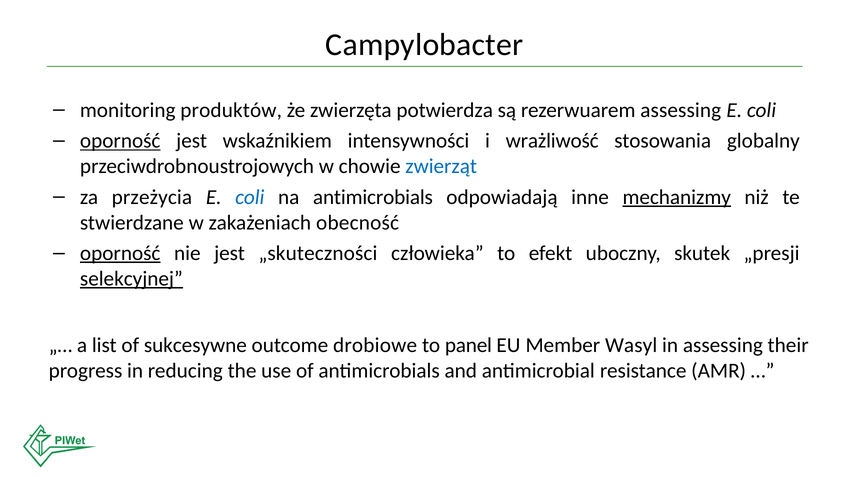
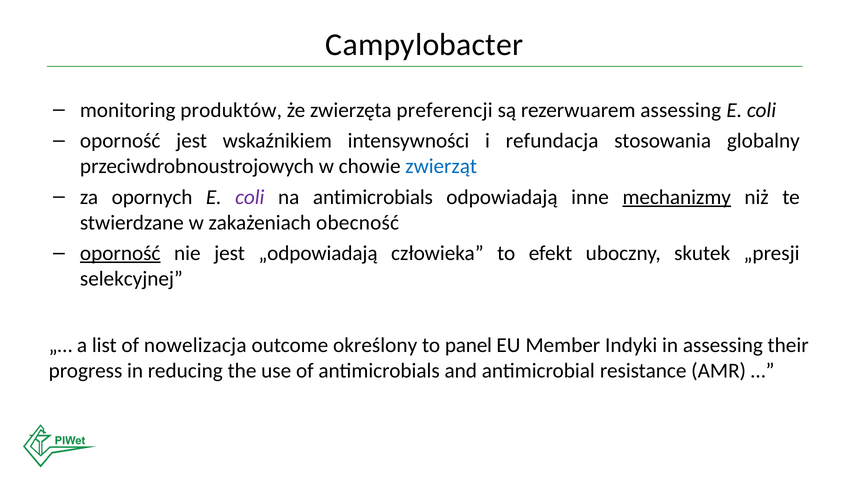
potwierdza: potwierdza -> preferencji (445, 110)
oporność underline: present -> none (120, 141)
wrażliwość: wrażliwość -> refundacja (552, 141)
przeżycia: przeżycia -> opornych (152, 197)
coli colour: blue -> purple (250, 197)
„skuteczności: „skuteczności -> „odpowiadają (318, 254)
selekcyjnej underline: present -> none (131, 279)
sukcesywne: sukcesywne -> nowelizacja (195, 346)
drobiowe: drobiowe -> określony (375, 346)
Wasyl: Wasyl -> Indyki (631, 346)
